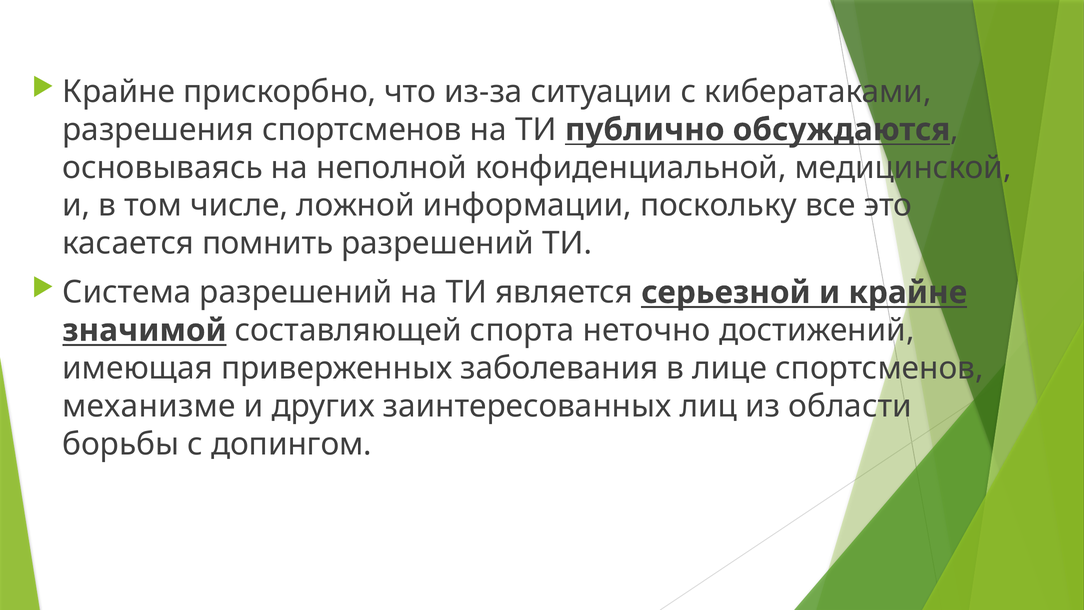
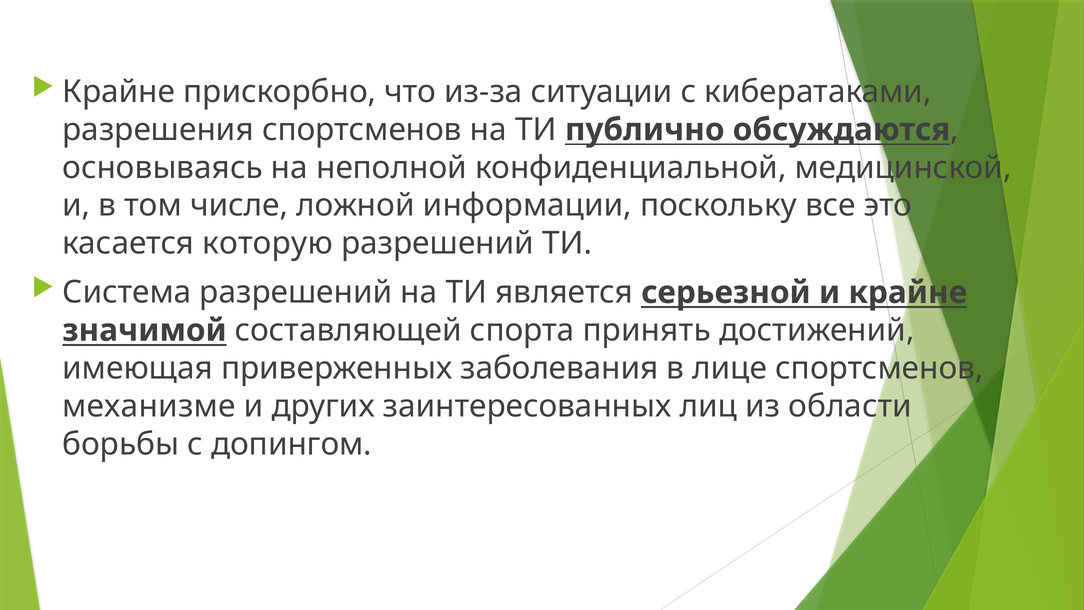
помнить: помнить -> которую (268, 243)
неточно: неточно -> принять (647, 330)
